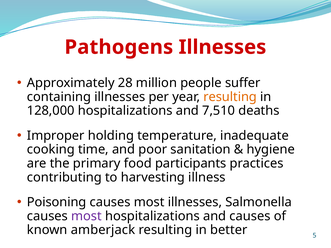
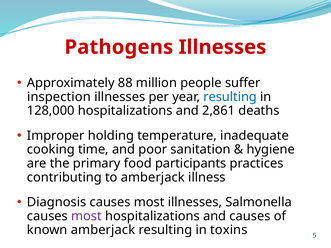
28: 28 -> 88 (125, 83)
containing: containing -> inspection (59, 97)
resulting colour: orange -> blue (230, 97)
7,510: 7,510 -> 2,861 (219, 111)
to harvesting: harvesting -> amberjack (153, 177)
Poisoning: Poisoning -> Diagnosis (57, 202)
better: better -> toxins (229, 230)
